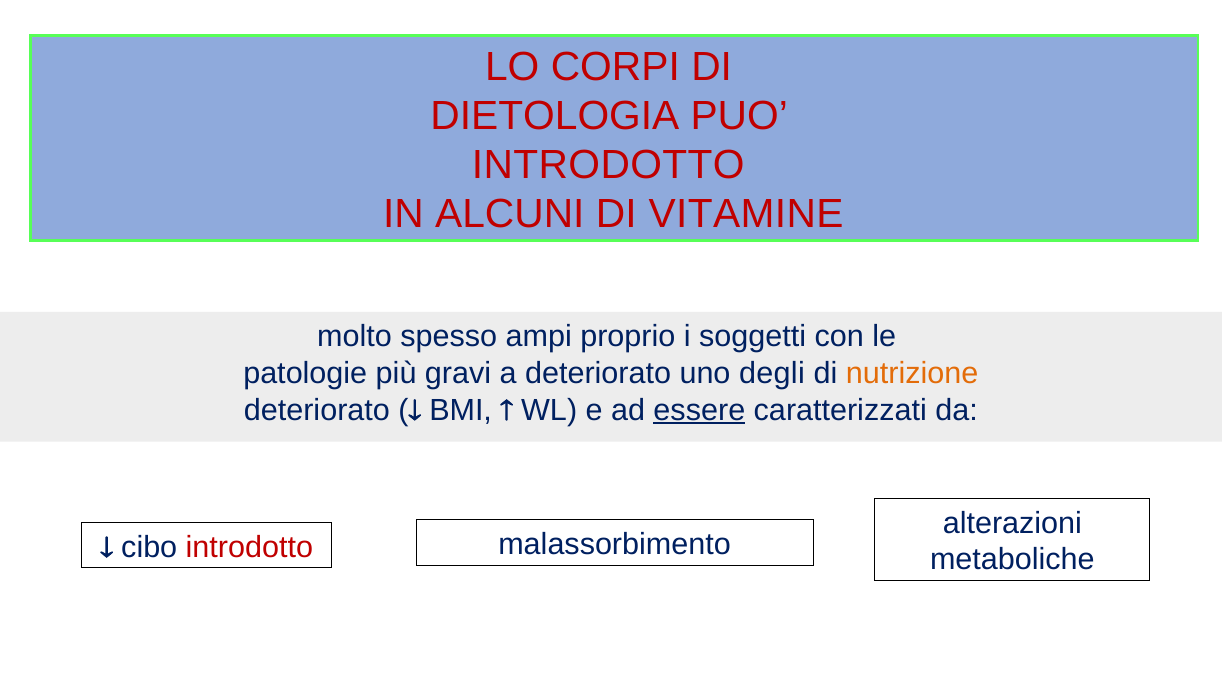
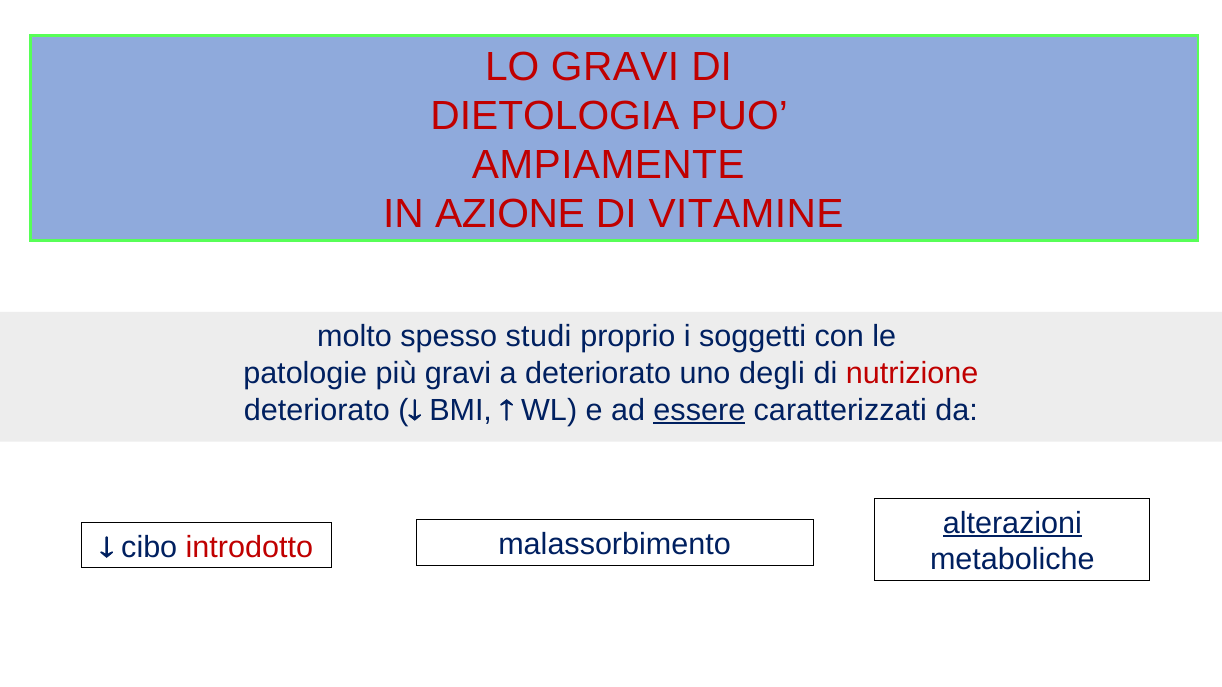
LO CORPI: CORPI -> GRAVI (615, 68)
INTRODOTTO: INTRODOTTO -> AMPIAMENTE (608, 165)
ALCUNI: ALCUNI -> AZIONE (510, 214)
ampi: ampi -> studi (539, 337)
nutrizione colour: orange -> red (912, 374)
alterazioni underline: none -> present (1012, 523)
